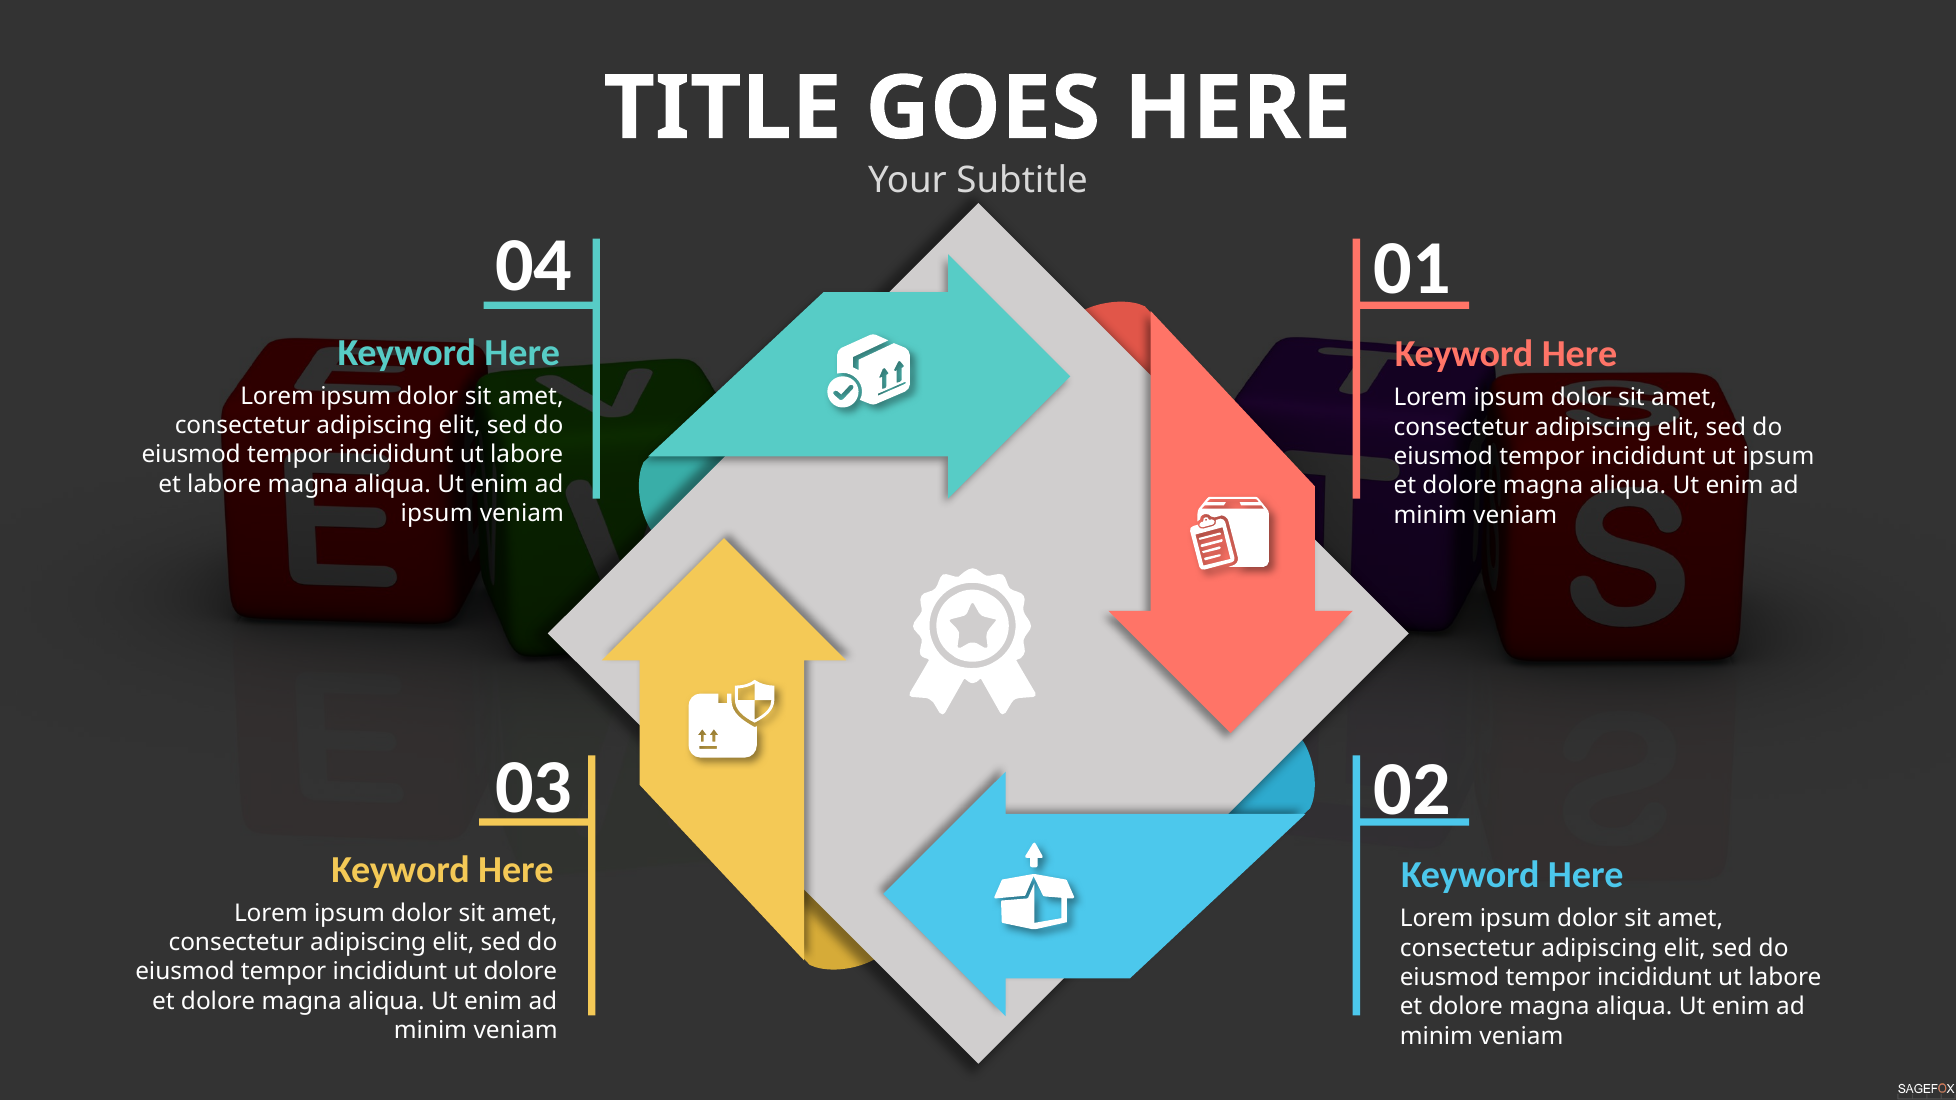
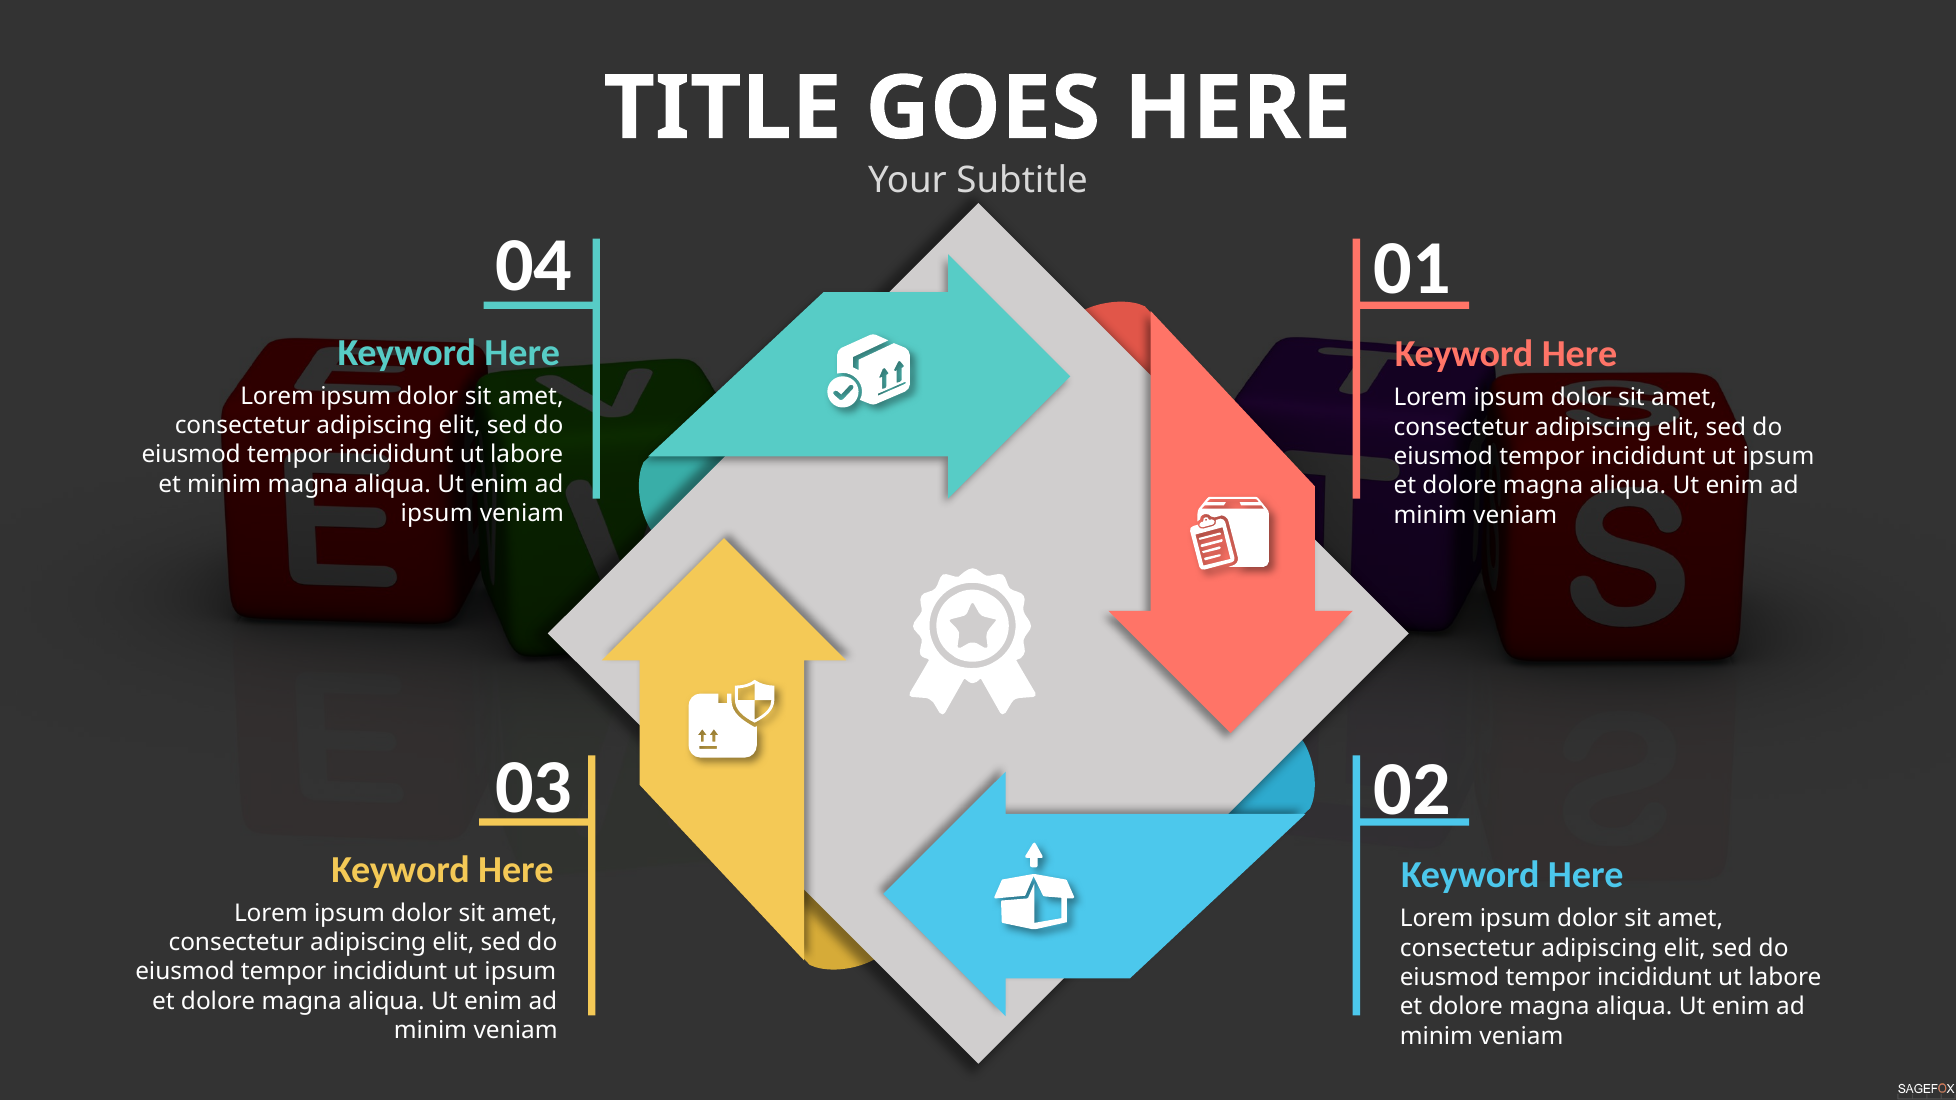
et labore: labore -> minim (224, 484)
dolore: dolore -> ipsum (520, 972)
